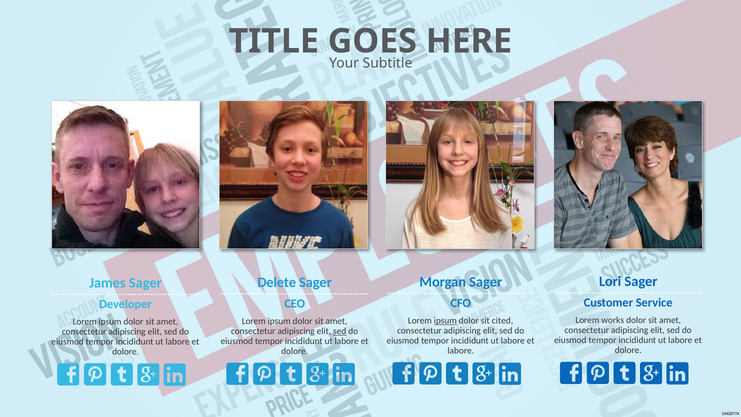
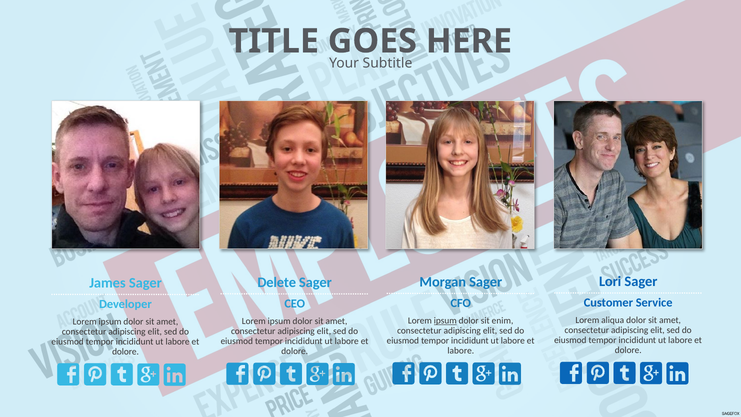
works: works -> aliqua (613, 320)
cited: cited -> enim (503, 321)
sed underline: present -> none (340, 331)
